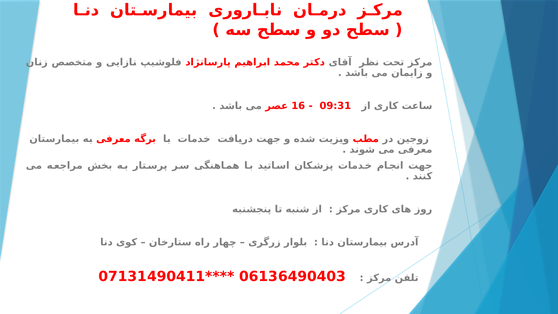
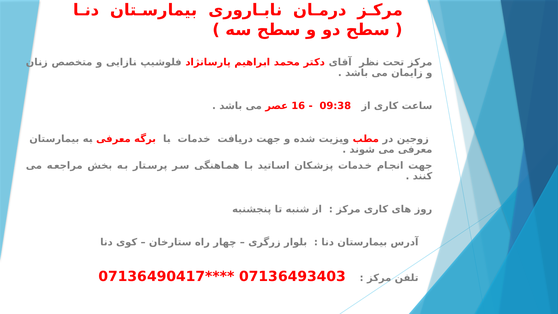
09:31: 09:31 -> 09:38 (335, 106)
07131490411: 07131490411 -> 07136490417 (152, 277)
06136490403: 06136490403 -> 07136493403 (293, 277)
